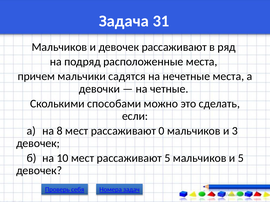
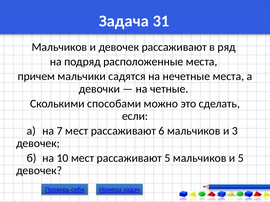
8: 8 -> 7 (60, 131)
0: 0 -> 6 (161, 131)
